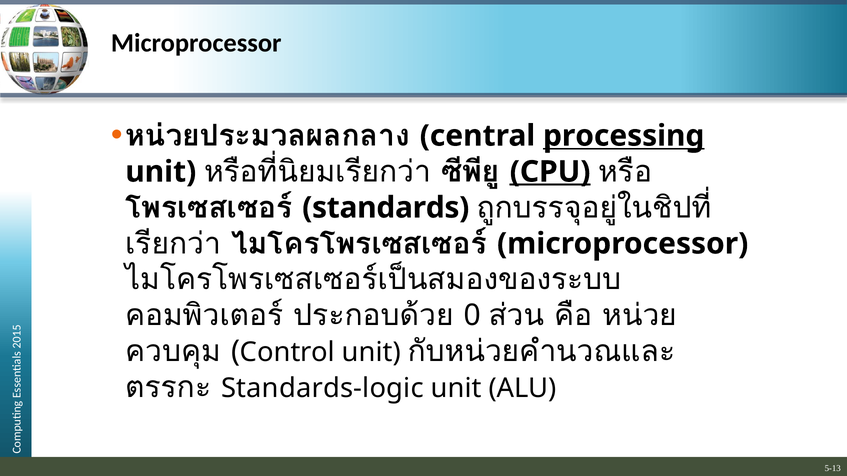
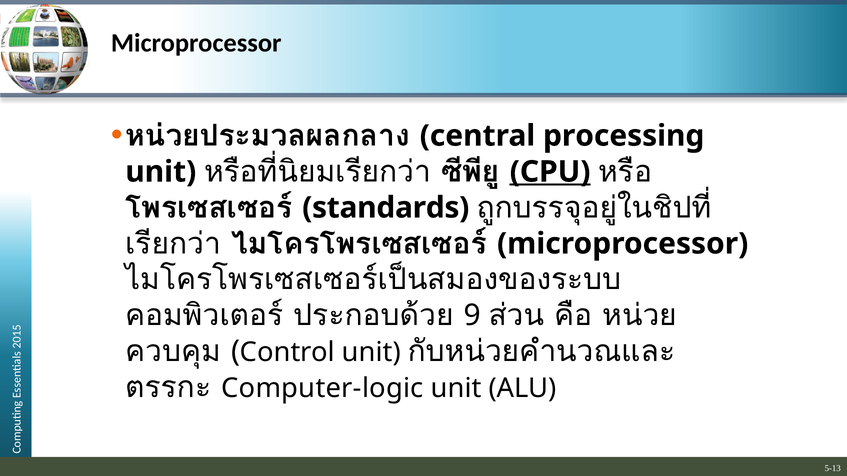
processing underline: present -> none (624, 136)
0: 0 -> 9 (472, 316)
Standards-logic: Standards-logic -> Computer-logic (322, 389)
